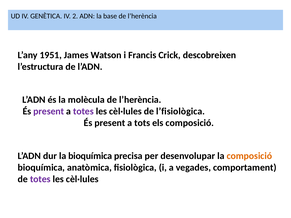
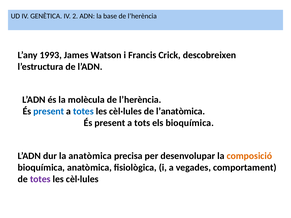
1951: 1951 -> 1993 (51, 55)
present colour: purple -> blue (49, 111)
totes colour: purple -> blue (83, 111)
l’fisiològica: l’fisiològica -> l’anatòmica (181, 111)
els composició: composició -> bioquímica (190, 123)
la bioquímica: bioquímica -> anatòmica (90, 156)
